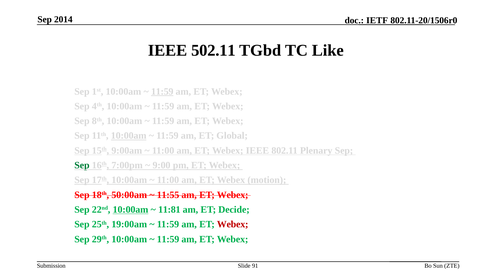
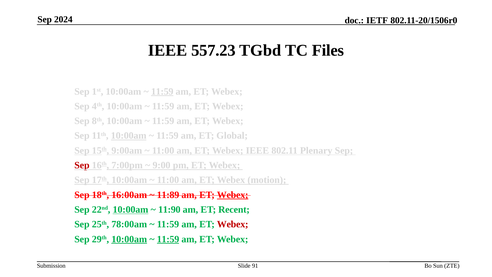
2014: 2014 -> 2024 (63, 20)
502.11: 502.11 -> 557.23 (213, 50)
Like: Like -> Files (328, 50)
Sep colour: green -> red (82, 165)
50:00am: 50:00am -> 16:00am (129, 195)
11:55: 11:55 -> 11:89 (168, 195)
Webex underline: none -> present (233, 195)
11:81: 11:81 -> 11:90 (169, 209)
Decide: Decide -> Recent (234, 209)
19:00am: 19:00am -> 78:00am (129, 224)
10:00am underline: none -> present (129, 239)
11:59 underline: none -> present (168, 239)
